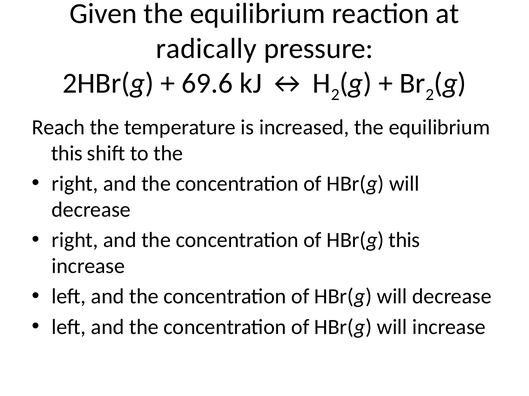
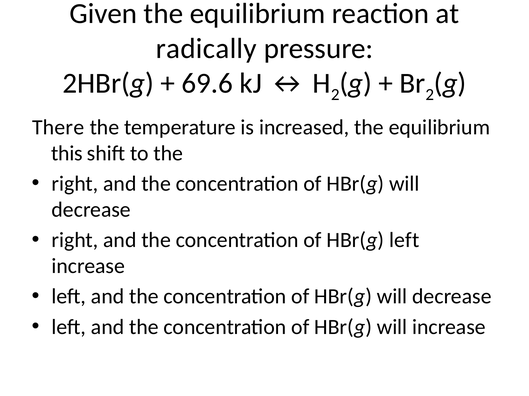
Reach: Reach -> There (58, 127)
HBr(g this: this -> left (404, 241)
